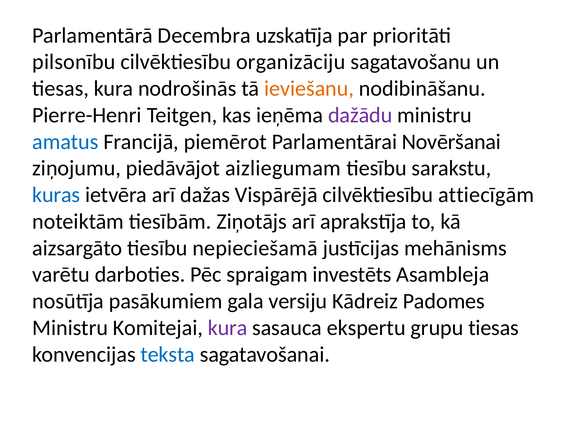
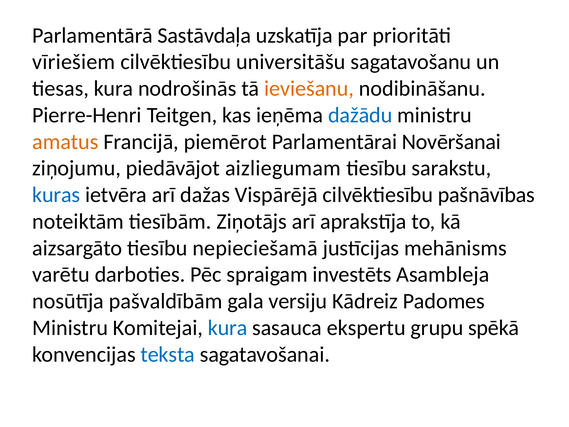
Decembra: Decembra -> Sastāvdaļa (204, 35)
pilsonību: pilsonību -> vīriešiem (74, 62)
organizāciju: organizāciju -> universitāšu (291, 62)
dažādu colour: purple -> blue (360, 115)
amatus colour: blue -> orange (65, 142)
attiecīgām: attiecīgām -> pašnāvības (486, 195)
pasākumiem: pasākumiem -> pašvaldībām (166, 301)
kura colour: purple -> blue (228, 328)
grupu tiesas: tiesas -> spēkā (494, 328)
